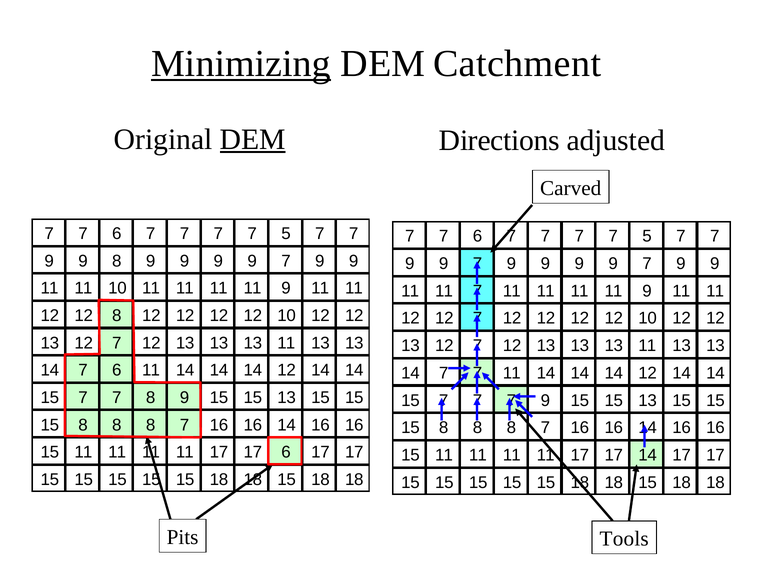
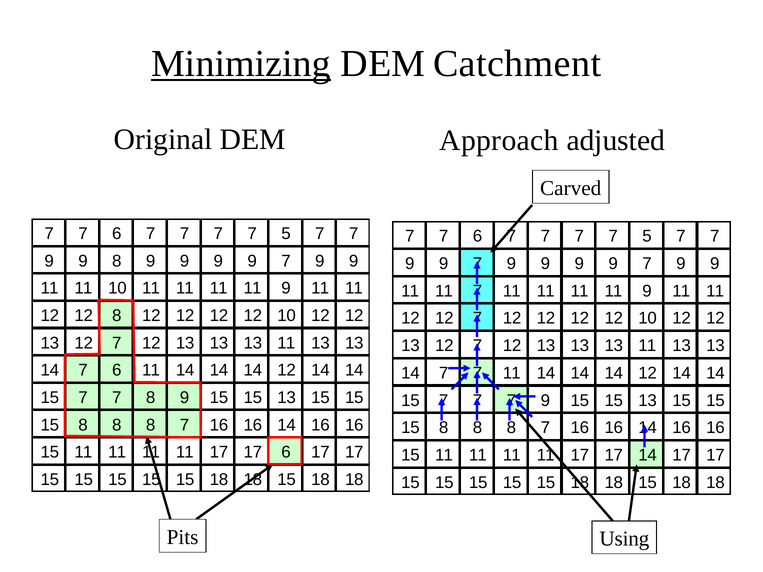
DEM underline: present -> none (253, 139)
Directions: Directions -> Approach (499, 141)
Tools: Tools -> Using (624, 539)
